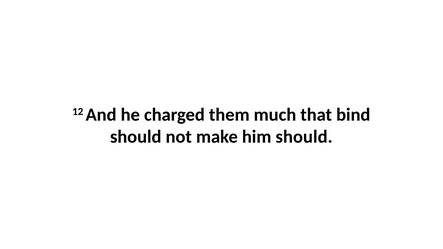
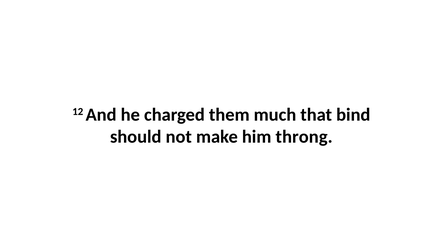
him should: should -> throng (304, 137)
